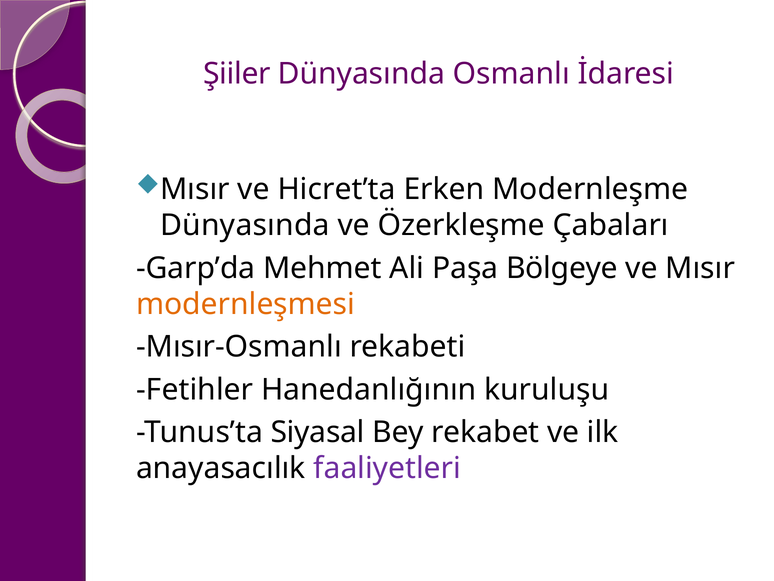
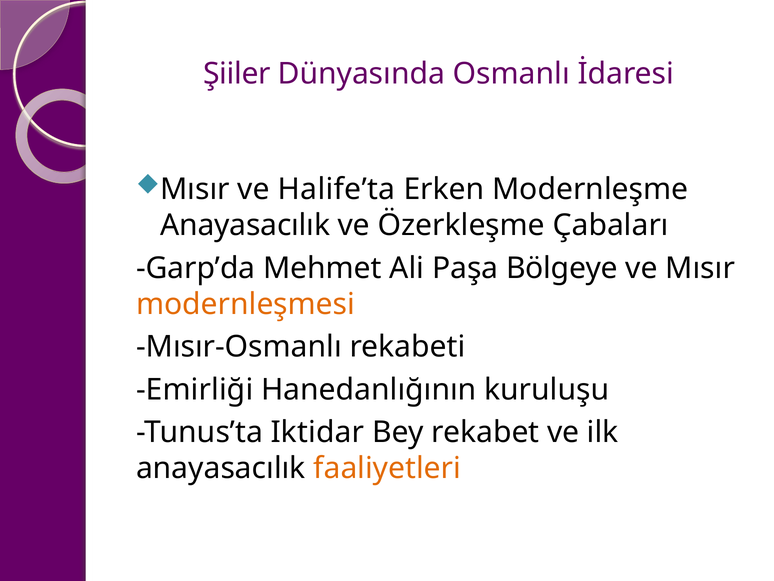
Hicret’ta: Hicret’ta -> Halife’ta (337, 189)
Dünyasında: Dünyasında -> Anayasacılık (245, 225)
Fetihler: Fetihler -> Emirliği (195, 389)
Siyasal: Siyasal -> Iktidar (317, 432)
faaliyetleri colour: purple -> orange (387, 468)
